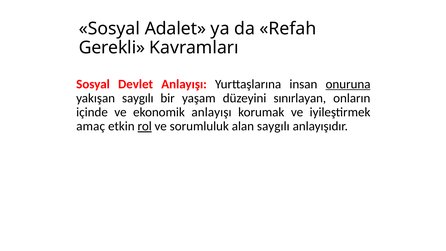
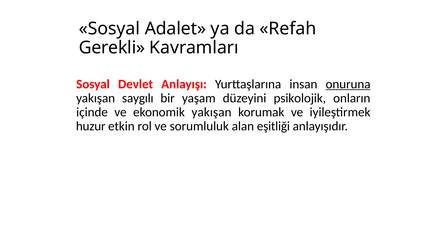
sınırlayan: sınırlayan -> psikolojik (300, 98)
ekonomik anlayışı: anlayışı -> yakışan (211, 112)
amaç: amaç -> huzur (91, 126)
rol underline: present -> none (145, 126)
alan saygılı: saygılı -> eşitliği (273, 126)
